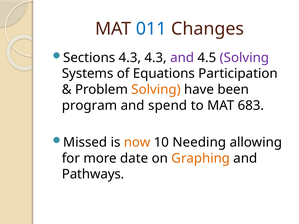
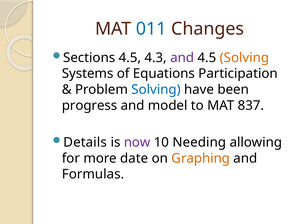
Sections 4.3: 4.3 -> 4.5 (130, 58)
Solving colour: purple -> orange (244, 58)
Solving colour: orange -> blue (156, 90)
program: program -> progress (90, 106)
spend: spend -> model (168, 106)
683: 683 -> 837 (251, 106)
Missed: Missed -> Details (85, 142)
now colour: orange -> purple (137, 142)
Pathways: Pathways -> Formulas (93, 174)
